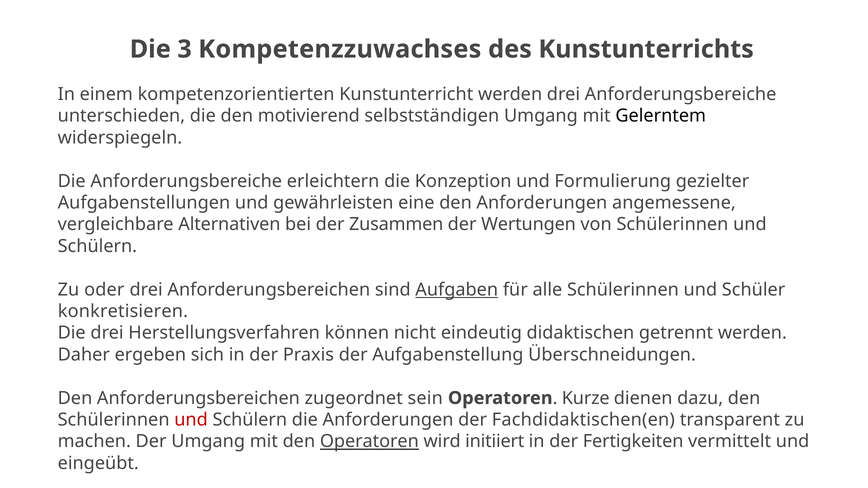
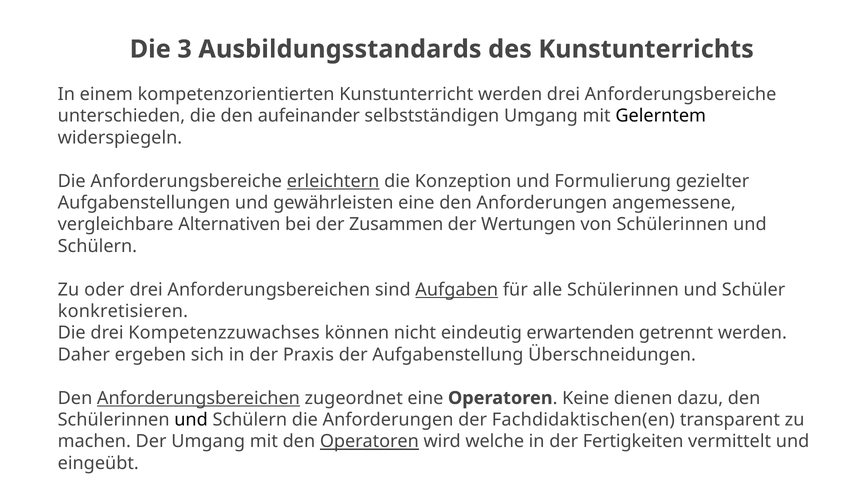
Kompetenzzuwachses: Kompetenzzuwachses -> Ausbildungsstandards (340, 49)
motivierend: motivierend -> aufeinander (309, 116)
erleichtern underline: none -> present (333, 181)
Herstellungsverfahren: Herstellungsverfahren -> Kompetenzzuwachses (224, 333)
didaktischen: didaktischen -> erwartenden (581, 333)
Anforderungsbereichen underline: none -> present (198, 398)
zugeordnet sein: sein -> eine (425, 398)
Kurze: Kurze -> Keine (586, 398)
und colour: red -> black (191, 420)
initiiert: initiiert -> welche (495, 442)
